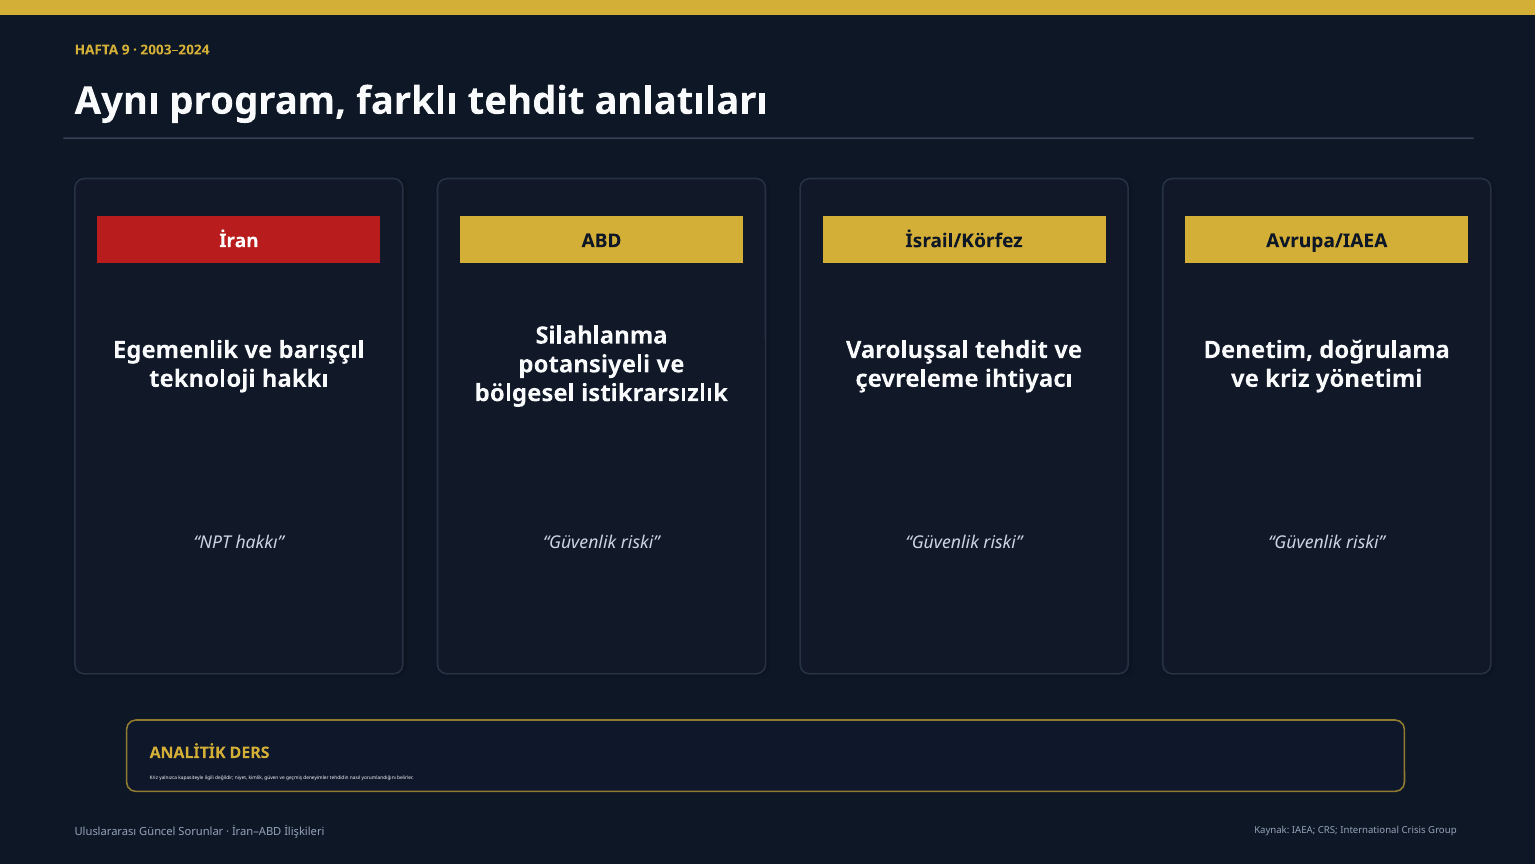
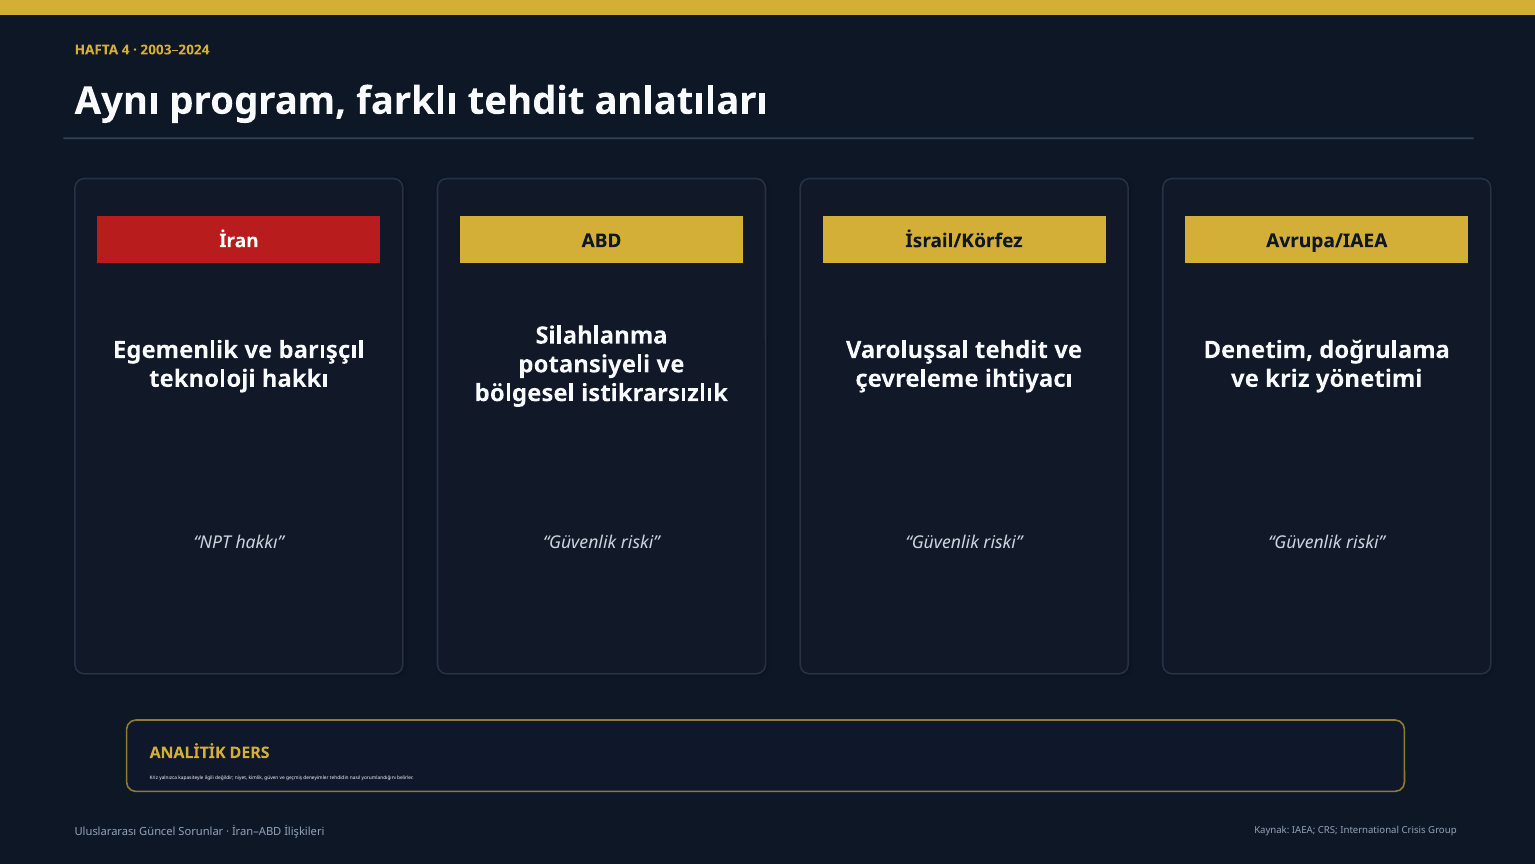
9: 9 -> 4 (126, 50)
